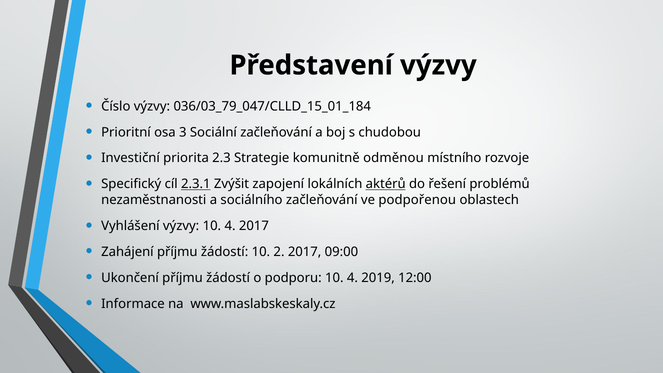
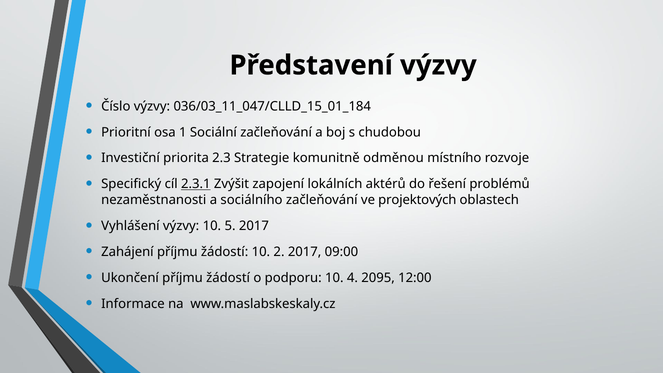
036/03_79_047/CLLD_15_01_184: 036/03_79_047/CLLD_15_01_184 -> 036/03_11_047/CLLD_15_01_184 (272, 106)
3: 3 -> 1 (183, 132)
aktérů underline: present -> none (386, 184)
podpořenou: podpořenou -> projektových (417, 200)
výzvy 10 4: 4 -> 5 (230, 226)
2019: 2019 -> 2095 (378, 278)
